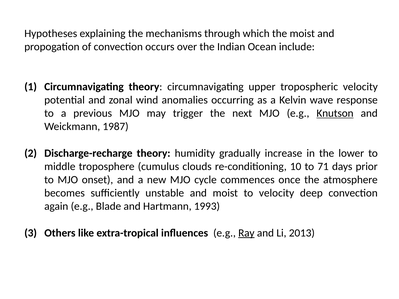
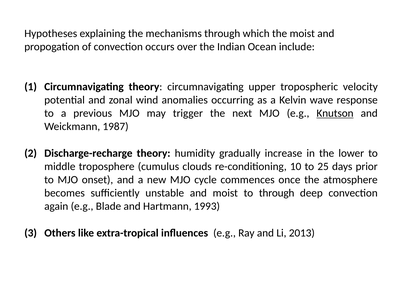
71: 71 -> 25 (323, 167)
to velocity: velocity -> through (277, 193)
Ray underline: present -> none (246, 233)
